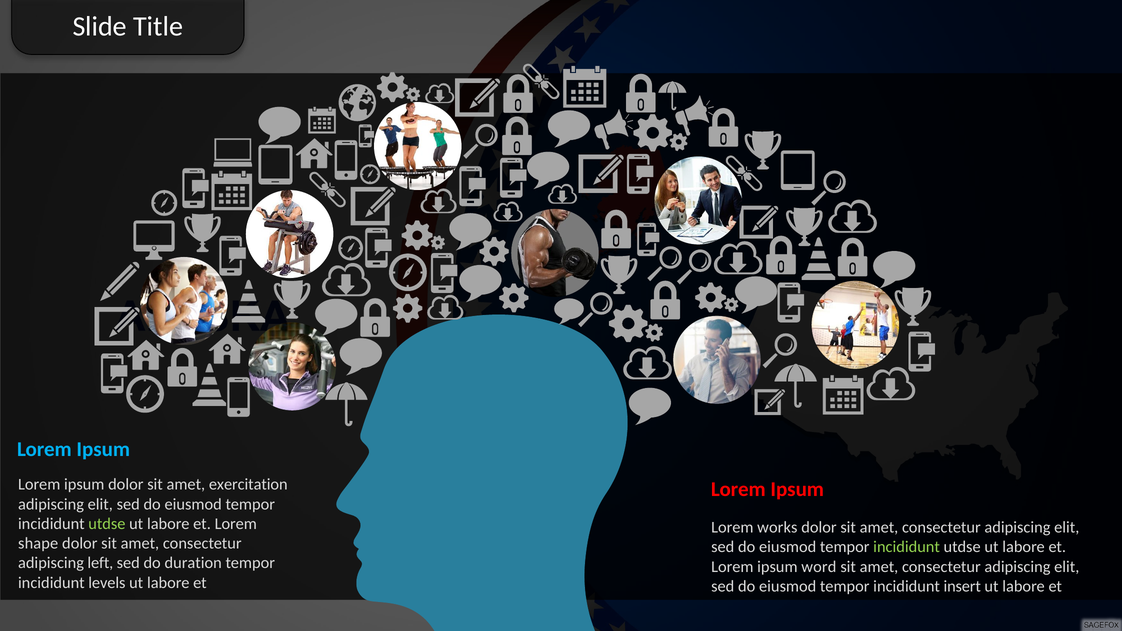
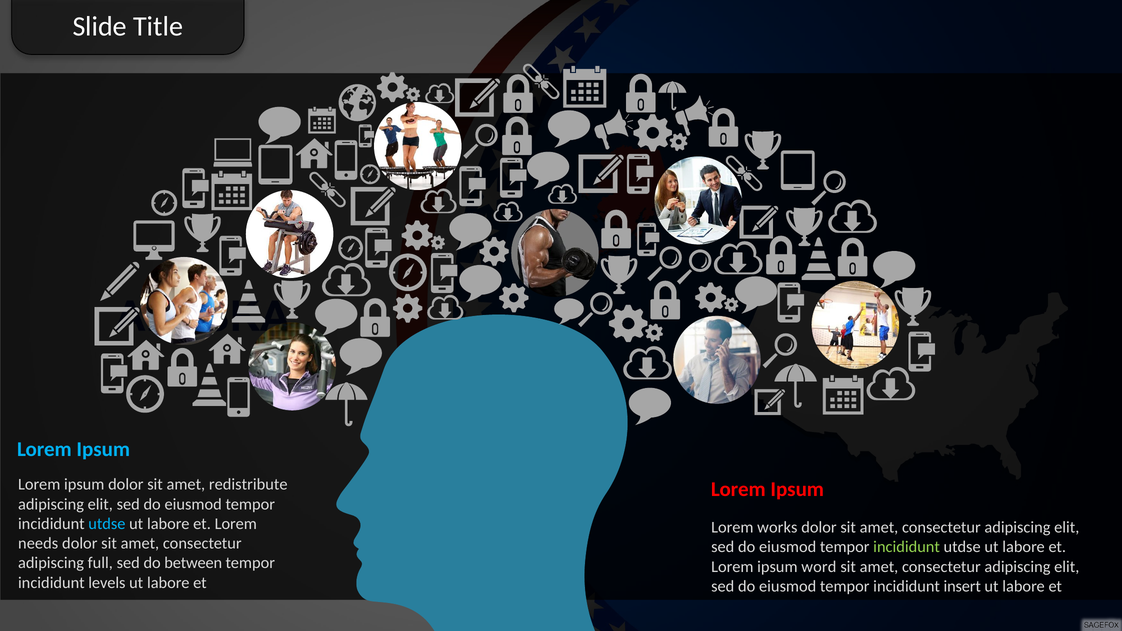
exercitation: exercitation -> redistribute (248, 485)
utdse colour: light green -> light blue (107, 524)
shape: shape -> needs (38, 543)
left: left -> full (100, 563)
duration: duration -> between (193, 563)
